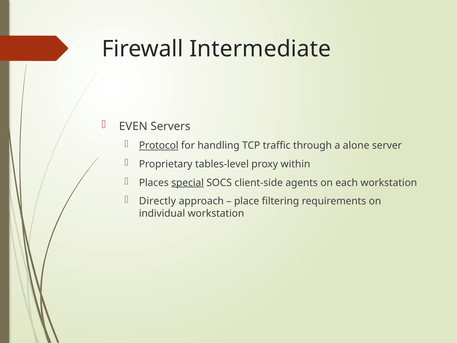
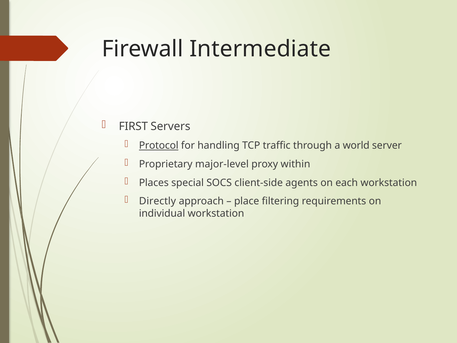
EVEN: EVEN -> FIRST (133, 126)
alone: alone -> world (356, 145)
tables-level: tables-level -> major-level (222, 164)
special underline: present -> none (188, 183)
